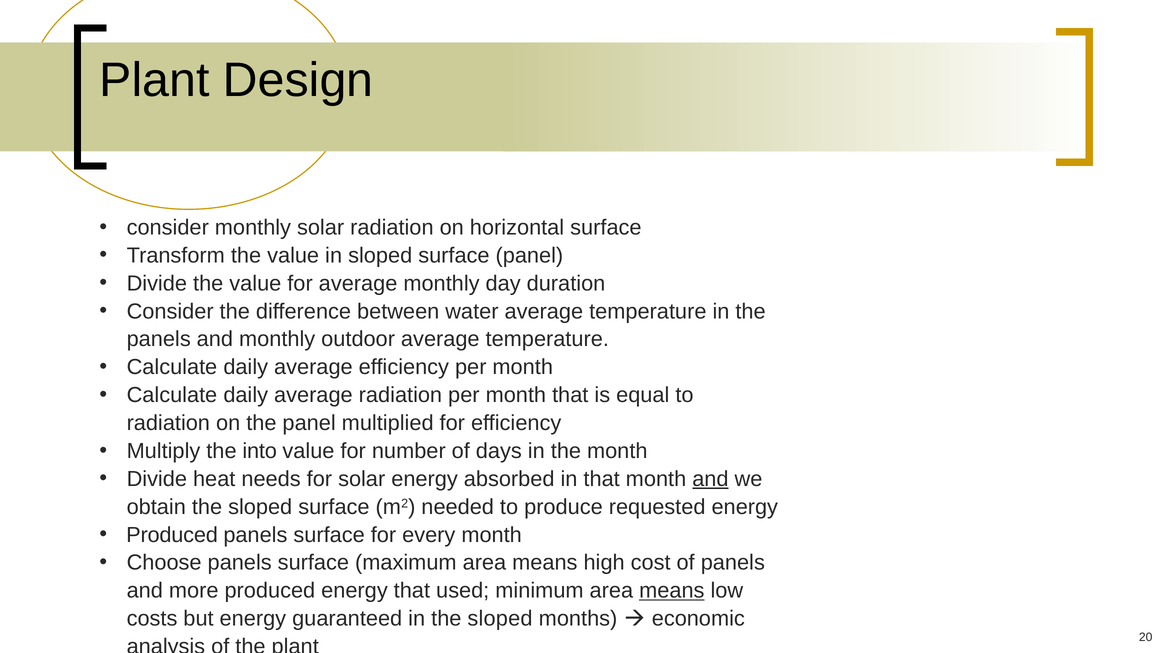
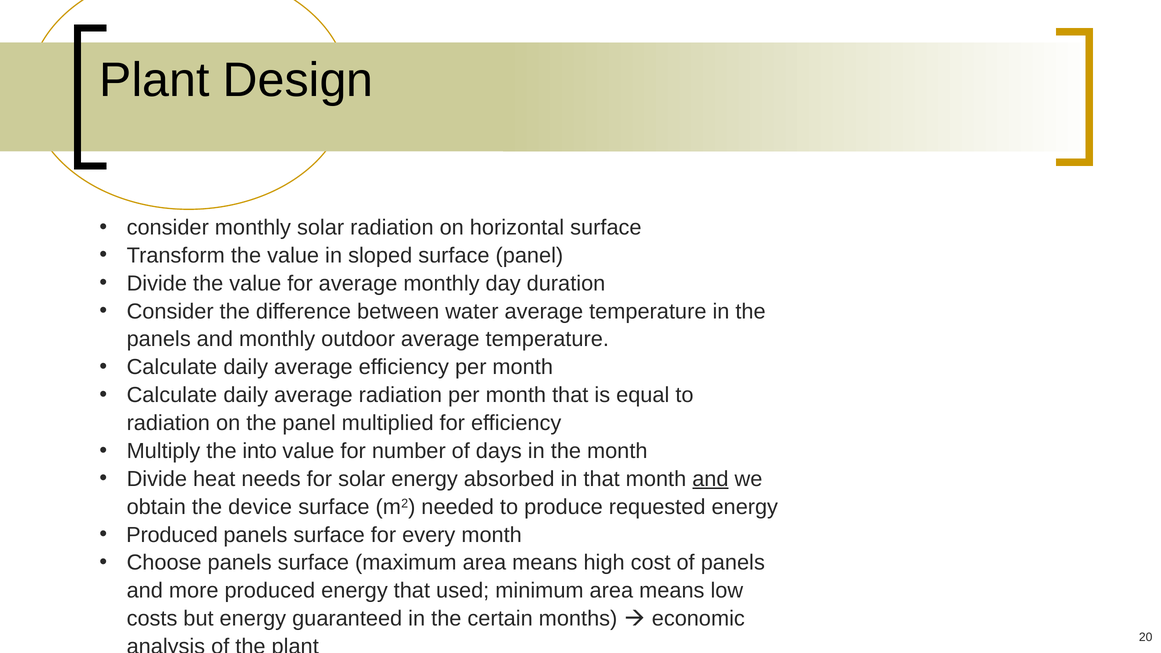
obtain the sloped: sloped -> device (260, 507)
means underline: present -> none (672, 591)
in the sloped: sloped -> certain (500, 619)
